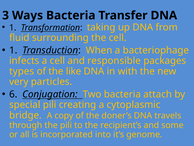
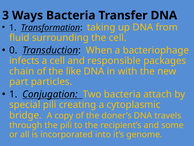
1: 1 -> 0 (13, 50)
types: types -> chain (22, 71)
very: very -> part (19, 82)
6: 6 -> 1 (13, 94)
